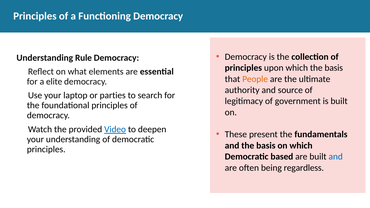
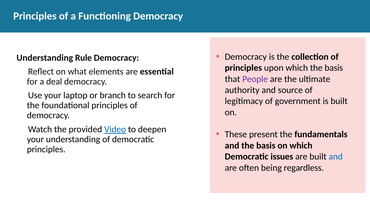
People colour: orange -> purple (255, 79)
elite: elite -> deal (54, 82)
parties: parties -> branch (113, 95)
based: based -> issues (282, 157)
